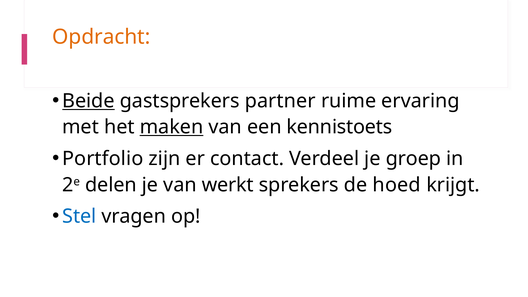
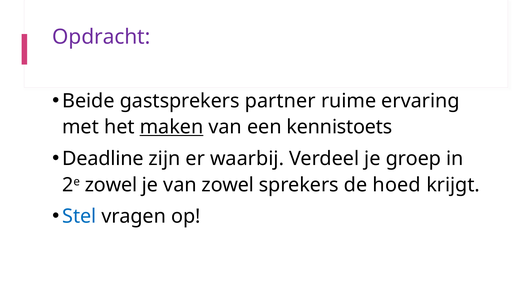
Opdracht colour: orange -> purple (101, 37)
Beide underline: present -> none (88, 101)
Portfolio: Portfolio -> Deadline (103, 159)
contact: contact -> waarbij (247, 159)
2e delen: delen -> zowel (111, 185)
van werkt: werkt -> zowel (228, 185)
